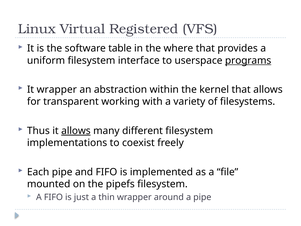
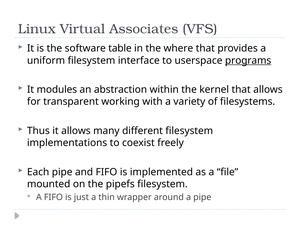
Registered: Registered -> Associates (144, 29)
It wrapper: wrapper -> modules (57, 89)
allows underline: present -> none (76, 131)
